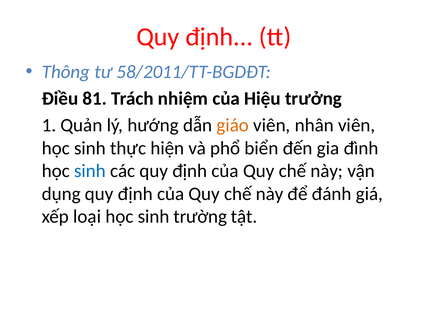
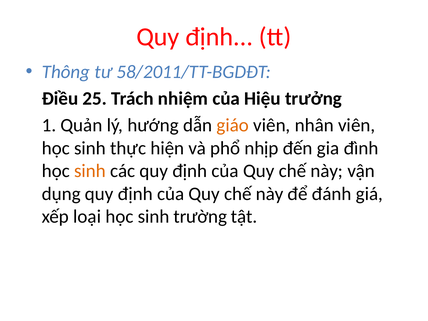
81: 81 -> 25 (95, 99)
biển: biển -> nhịp (262, 148)
sinh colour: blue -> orange (90, 171)
